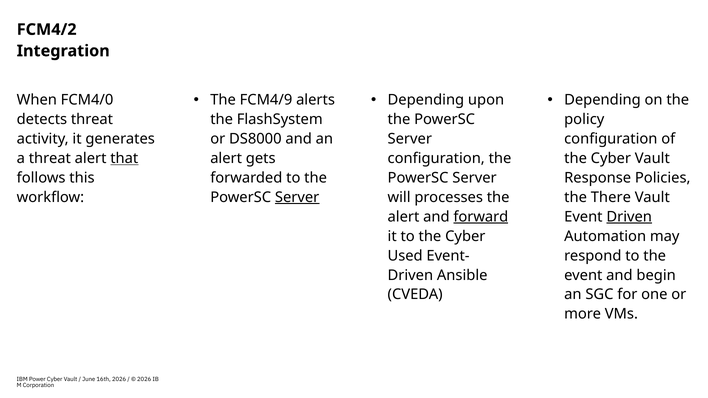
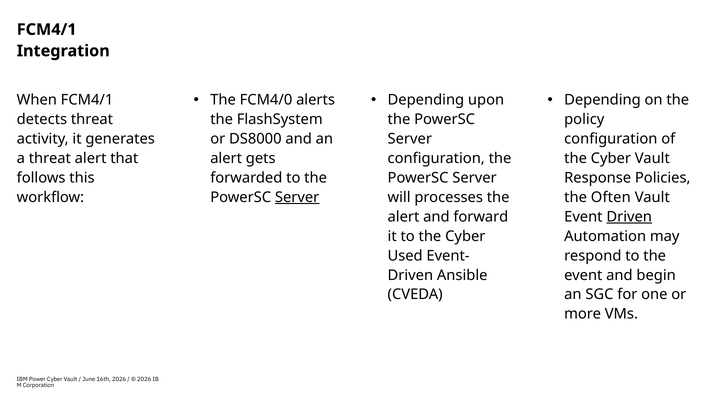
FCM4/2: FCM4/2 -> FCM4/1 (47, 30)
FCM4/9: FCM4/9 -> FCM4/0 (266, 100)
When FCM4/0: FCM4/0 -> FCM4/1 (87, 100)
that underline: present -> none (124, 159)
There: There -> Often (611, 197)
forward underline: present -> none (481, 217)
